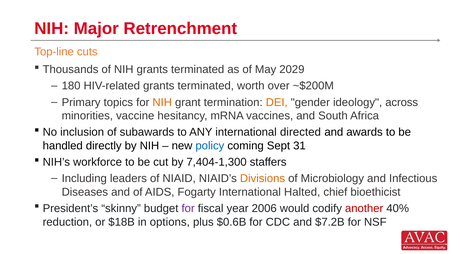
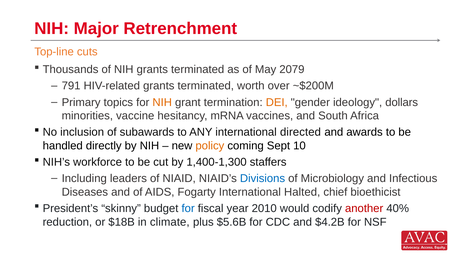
2029: 2029 -> 2079 (292, 69)
180: 180 -> 791 (71, 86)
across: across -> dollars (402, 102)
policy colour: blue -> orange (210, 146)
31: 31 -> 10 (299, 146)
7,404-1,300: 7,404-1,300 -> 1,400-1,300 (217, 162)
Divisions colour: orange -> blue (263, 178)
for colour: purple -> blue (188, 208)
2006: 2006 -> 2010 (264, 208)
options: options -> climate (170, 222)
$0.6B: $0.6B -> $5.6B (232, 222)
$7.2B: $7.2B -> $4.2B (330, 222)
